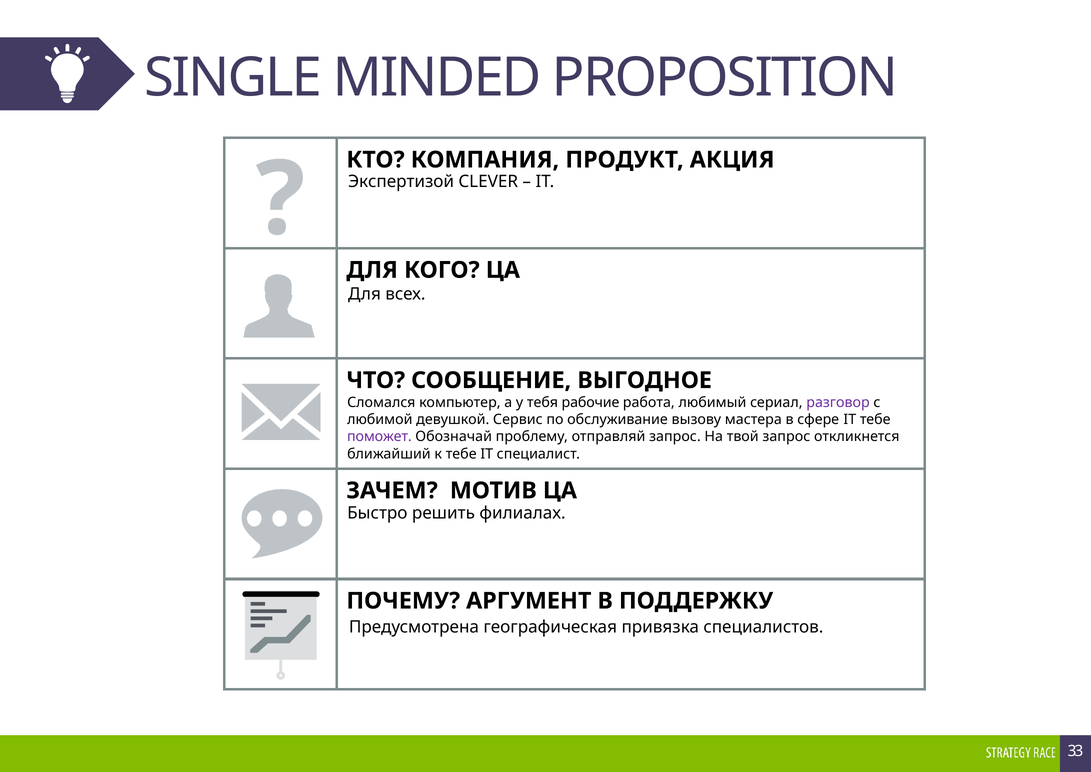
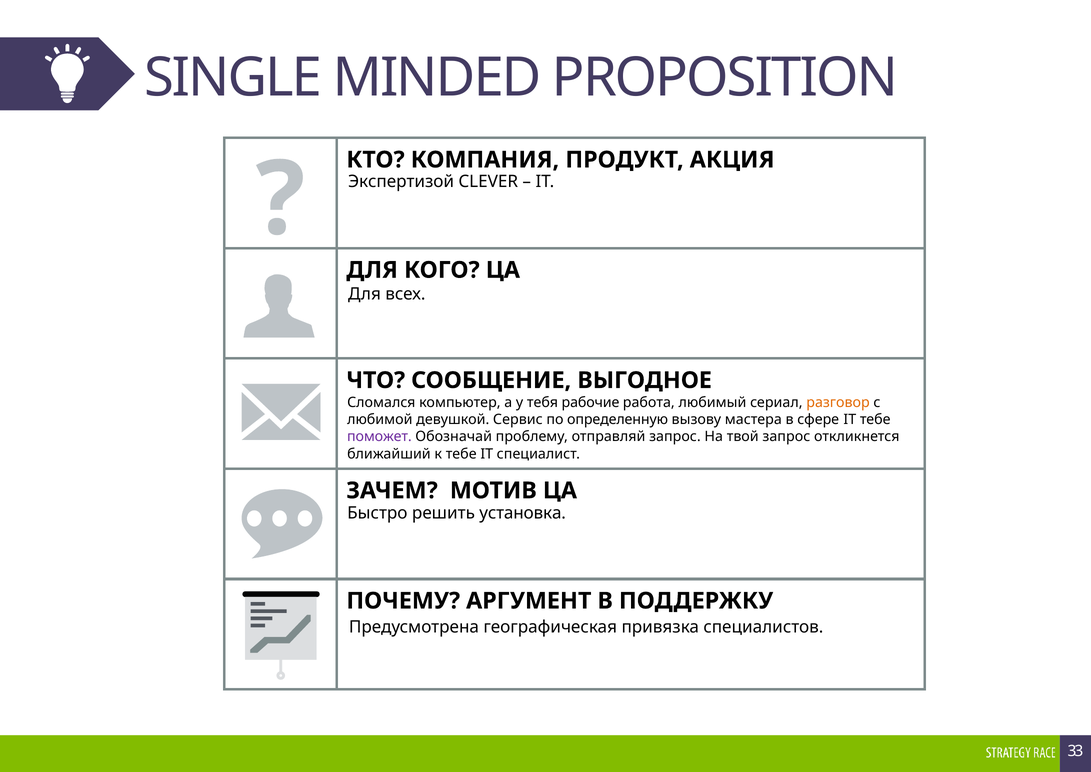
разговор colour: purple -> orange (838, 402)
обслуживание: обслуживание -> определенную (618, 419)
филиалах: филиалах -> установка (523, 513)
